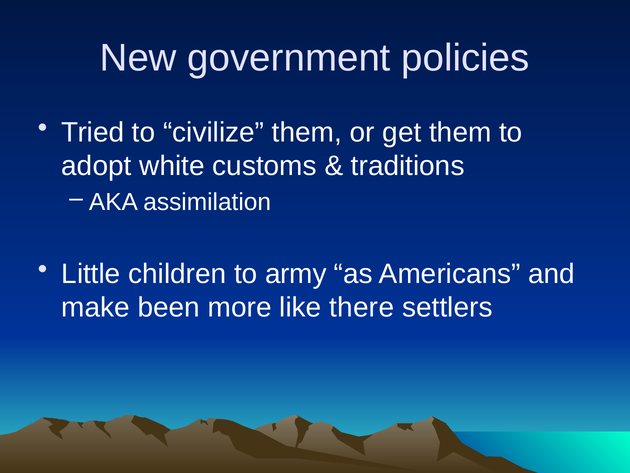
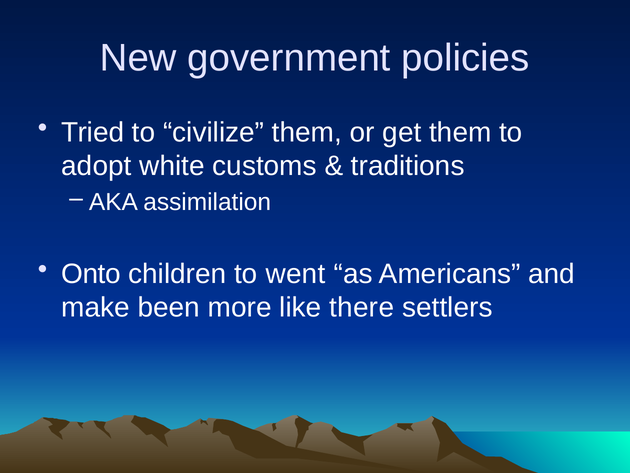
Little: Little -> Onto (91, 274)
army: army -> went (296, 274)
